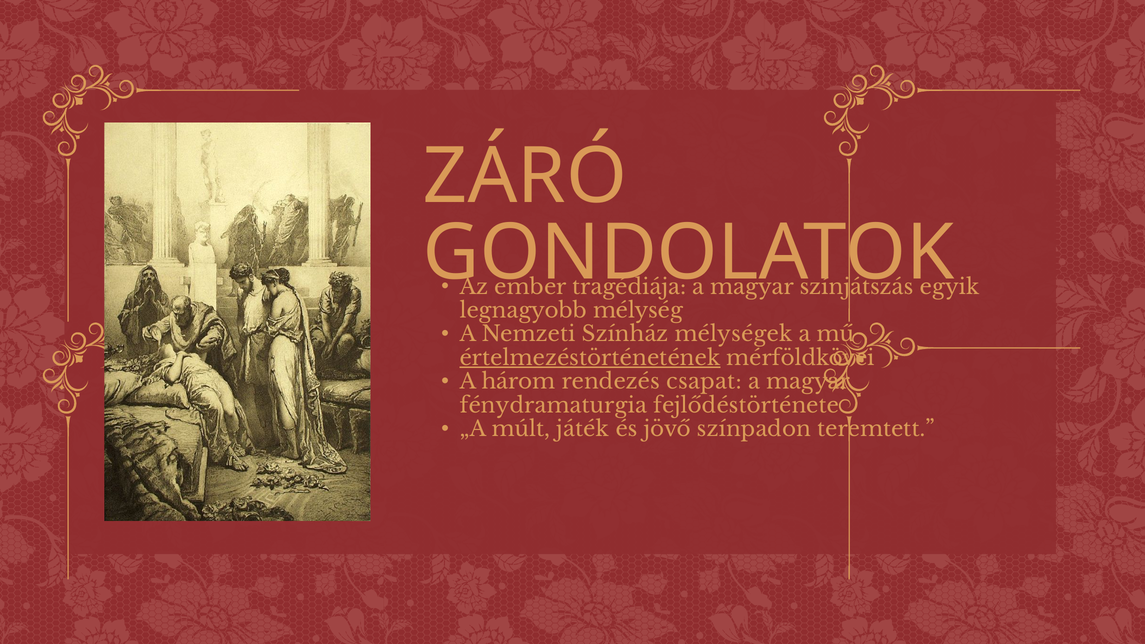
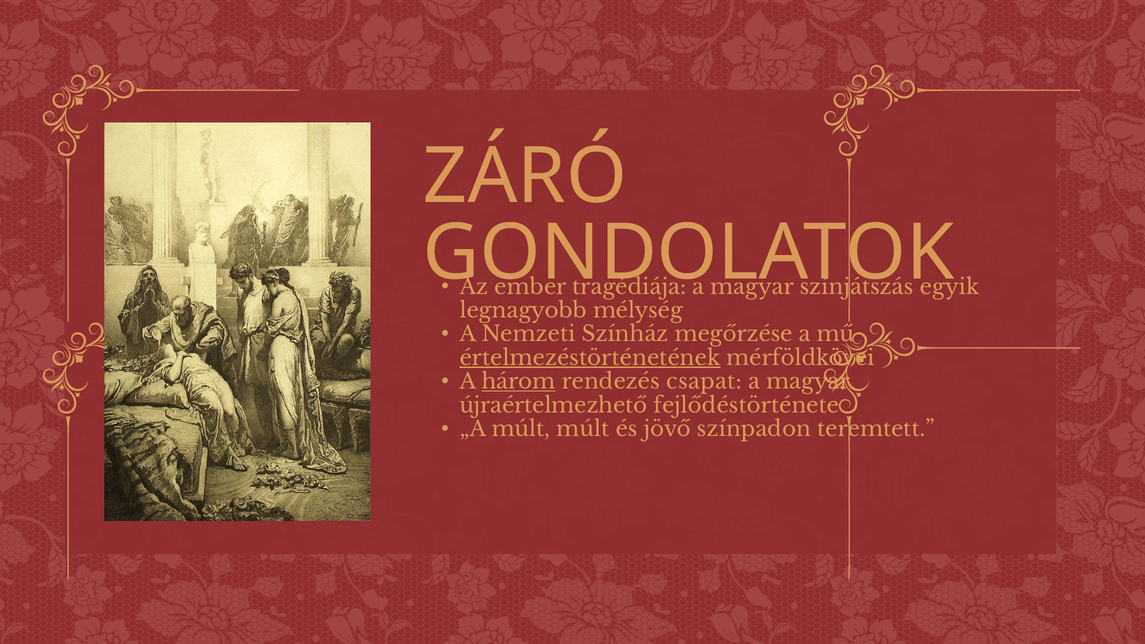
mélységek: mélységek -> megőrzése (734, 334)
három underline: none -> present (519, 382)
fénydramaturgia: fénydramaturgia -> újraértelmezhető (553, 405)
múlt játék: játék -> múlt (583, 429)
